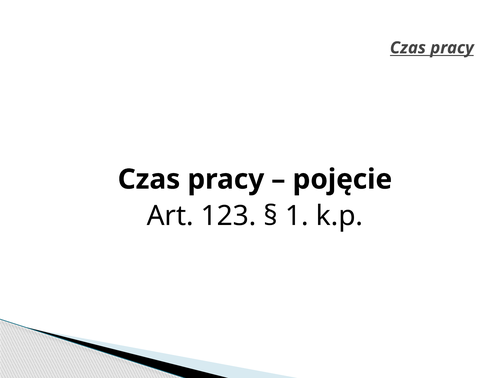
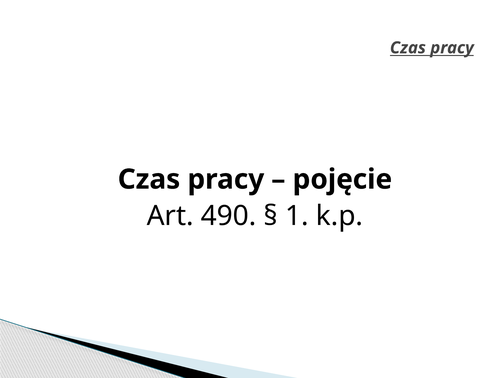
123: 123 -> 490 (229, 216)
